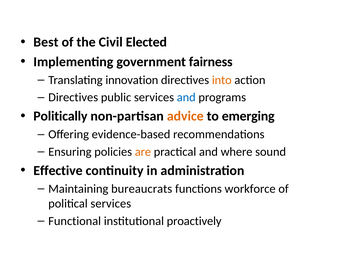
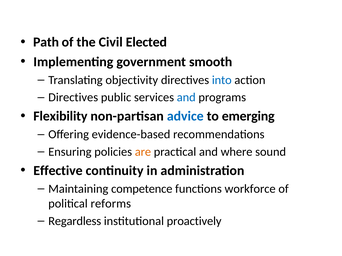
Best: Best -> Path (46, 42)
fairness: fairness -> smooth (211, 62)
innovation: innovation -> objectivity (132, 80)
into colour: orange -> blue (222, 80)
Politically: Politically -> Flexibility (60, 116)
advice colour: orange -> blue (185, 116)
bureaucrats: bureaucrats -> competence (142, 189)
political services: services -> reforms (111, 204)
Functional: Functional -> Regardless (75, 221)
